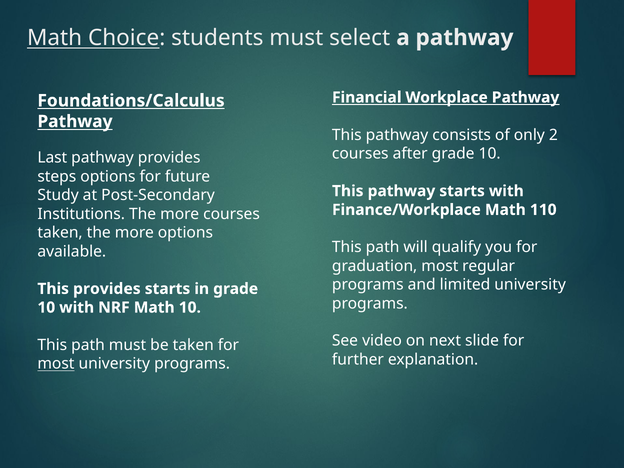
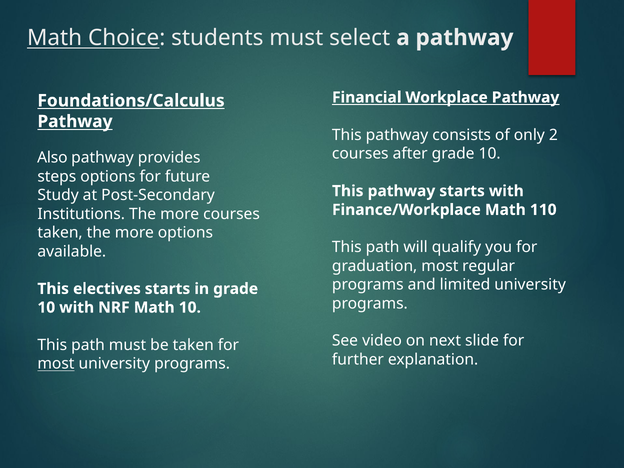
Last: Last -> Also (52, 158)
This provides: provides -> electives (107, 289)
